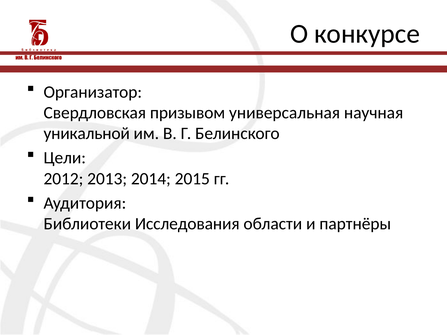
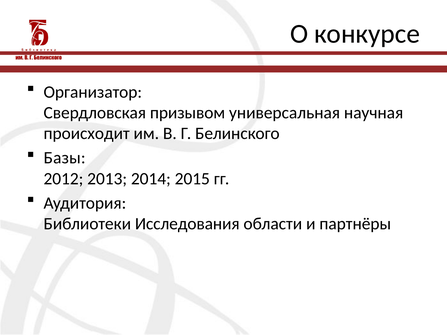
уникальной: уникальной -> происходит (87, 134)
Цели: Цели -> Базы (65, 158)
